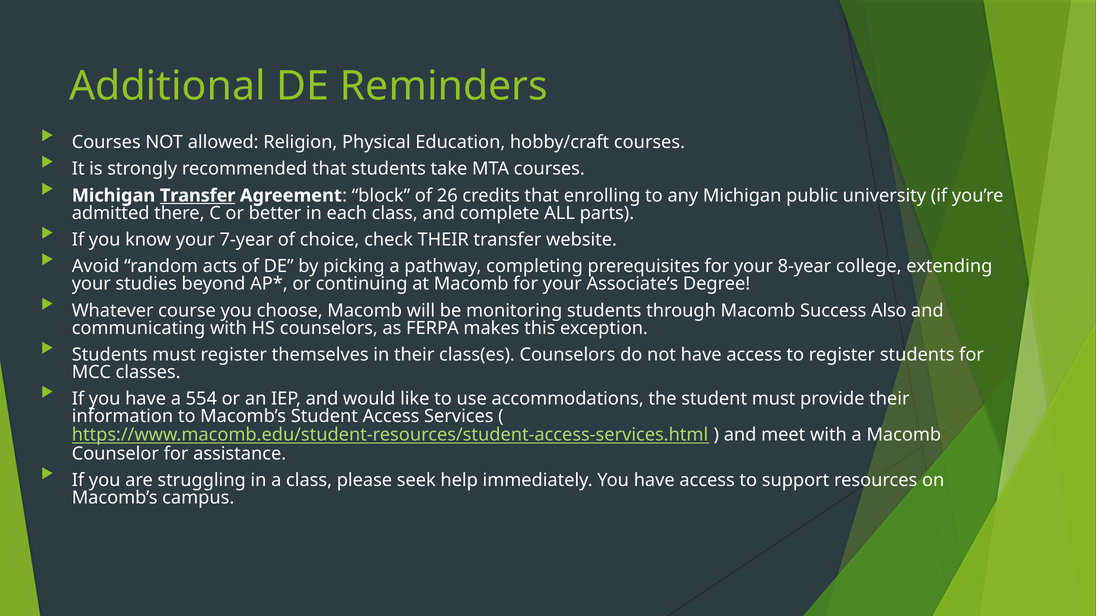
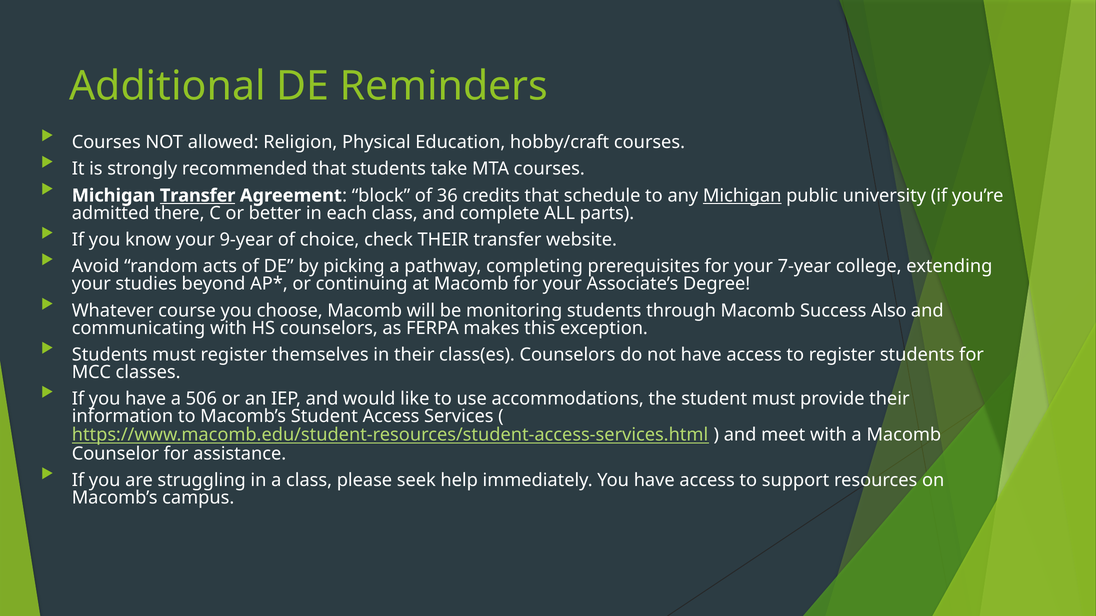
26: 26 -> 36 (447, 196)
enrolling: enrolling -> schedule (602, 196)
Michigan underline: none -> present (742, 196)
7-year: 7-year -> 9-year (246, 240)
8-year: 8-year -> 7-year (804, 267)
554: 554 -> 506 (201, 399)
